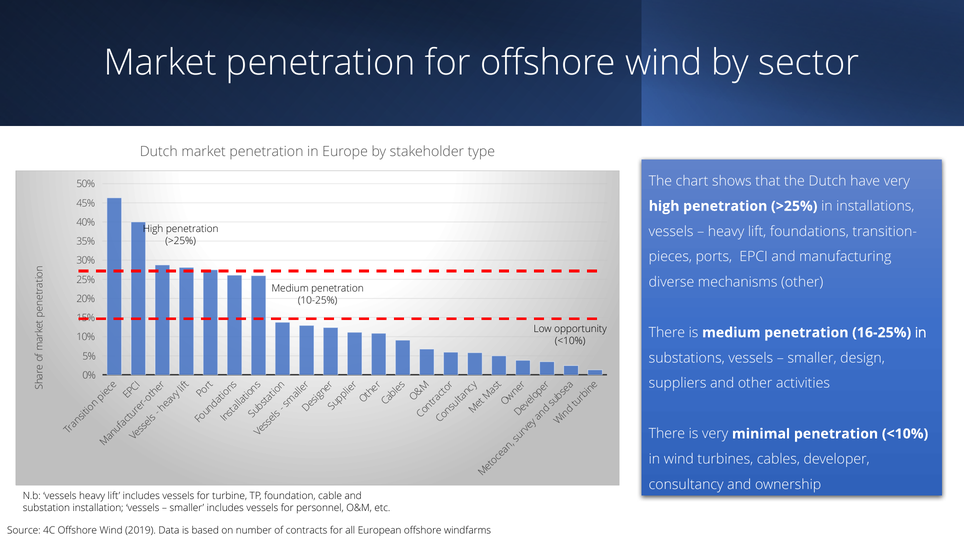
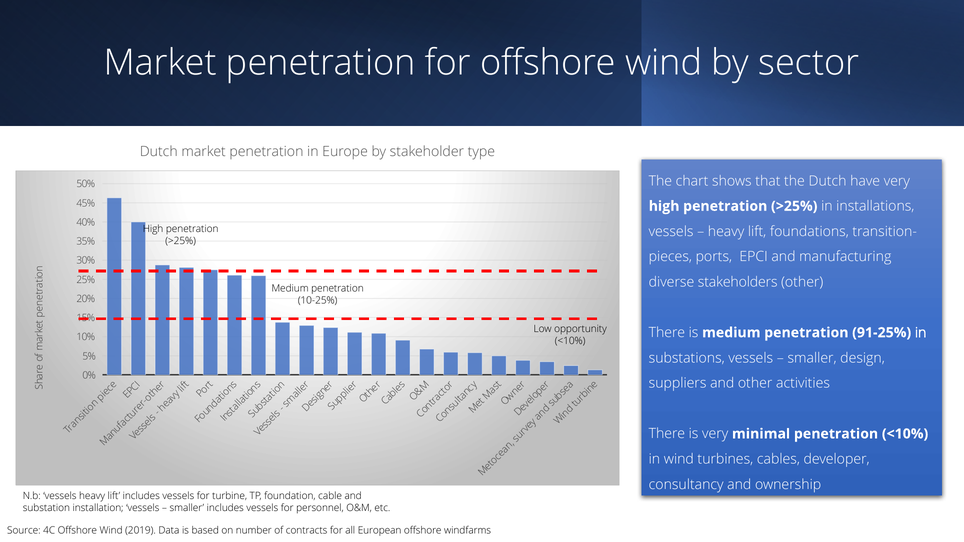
mechanisms: mechanisms -> stakeholders (738, 282)
16-25%: 16-25% -> 91-25% (882, 333)
